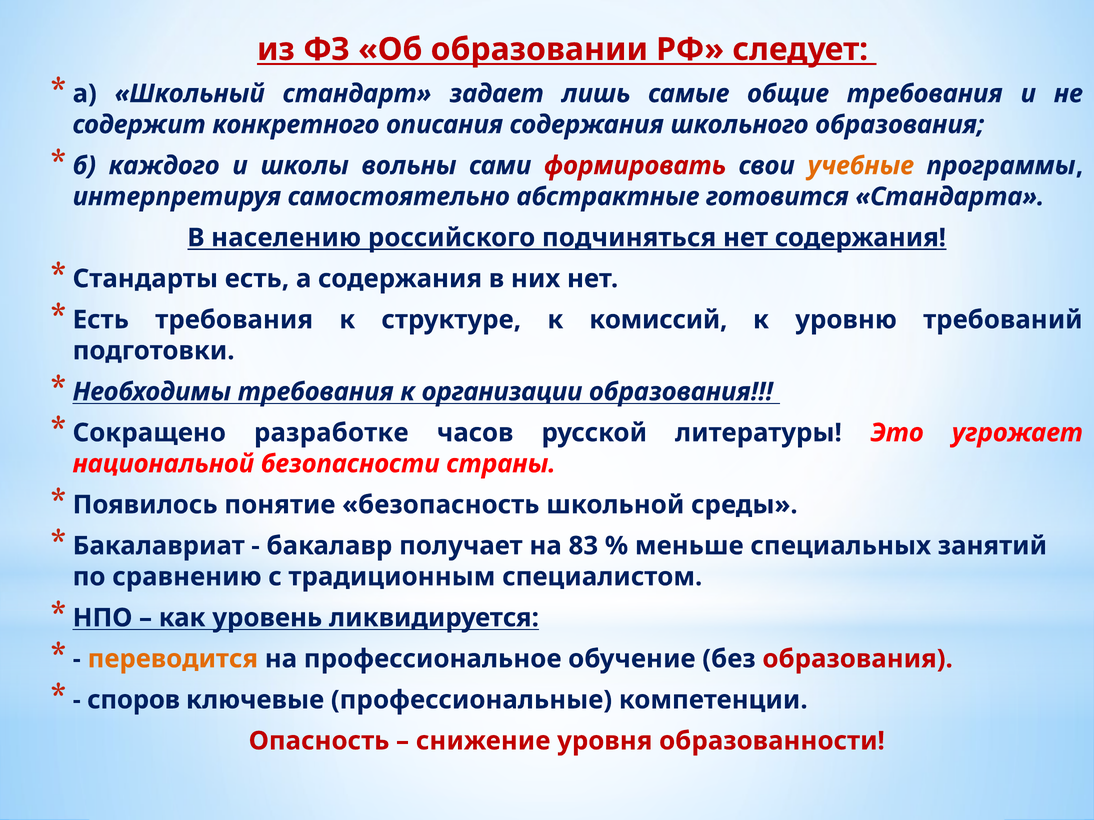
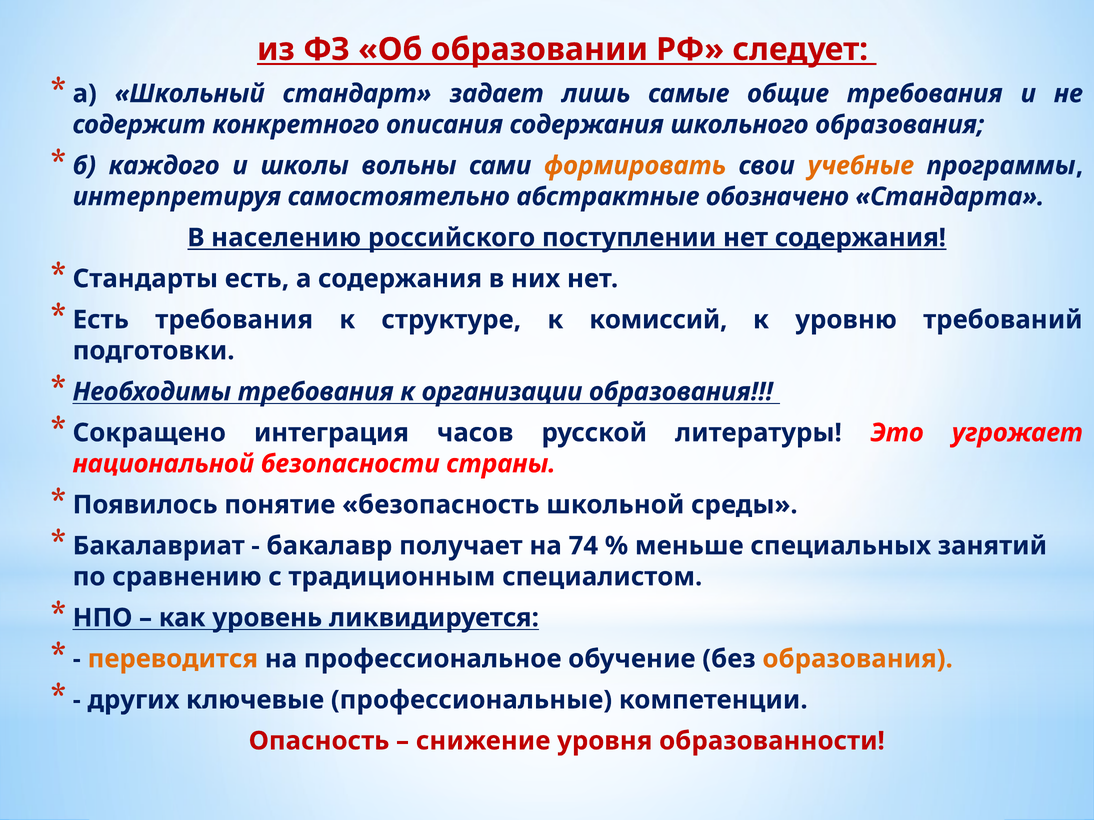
формировать colour: red -> orange (635, 166)
готовится: готовится -> обозначено (777, 197)
подчиняться: подчиняться -> поступлении (629, 238)
разработке: разработке -> интеграция (331, 433)
83: 83 -> 74 (583, 546)
образования colour: red -> orange (858, 659)
споров: споров -> других (133, 700)
